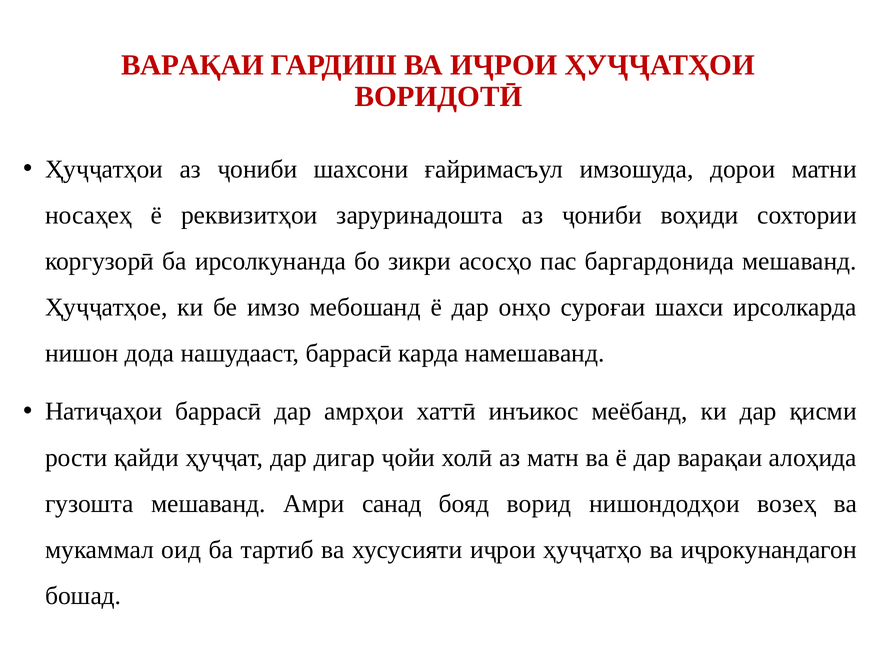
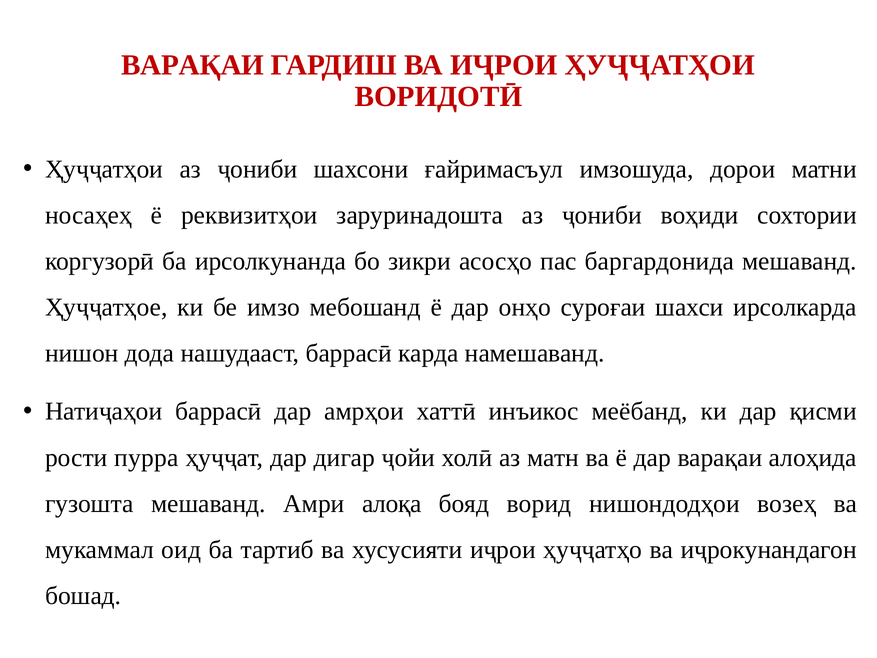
қайди: қайди -> пурра (146, 457)
санад: санад -> алоқа (392, 503)
